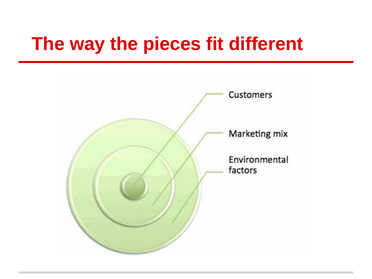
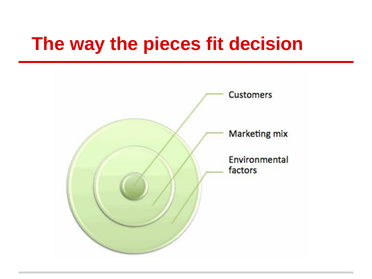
different: different -> decision (266, 44)
